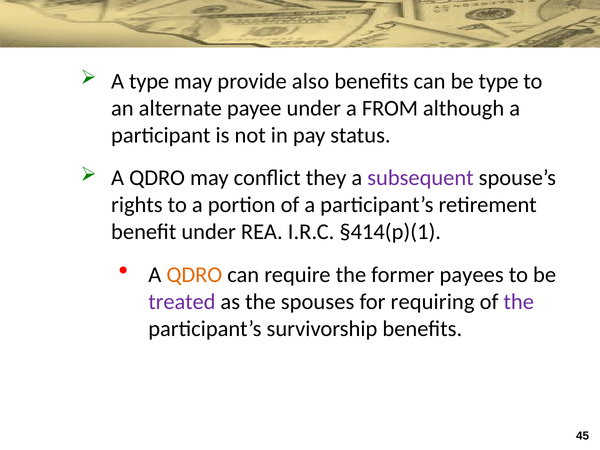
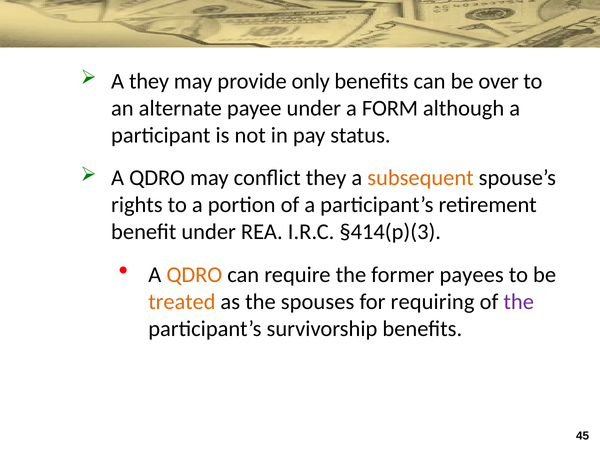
A type: type -> they (149, 81)
also: also -> only (311, 81)
be type: type -> over (499, 81)
FROM: FROM -> FORM (390, 108)
subsequent colour: purple -> orange (421, 178)
§414(p)(1: §414(p)(1 -> §414(p)(3 (390, 232)
treated colour: purple -> orange (182, 302)
